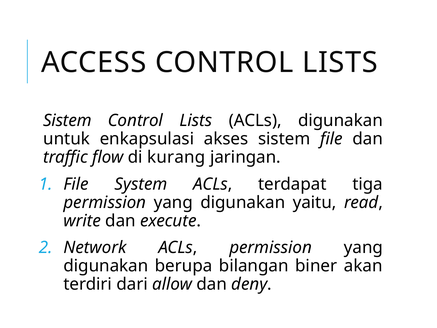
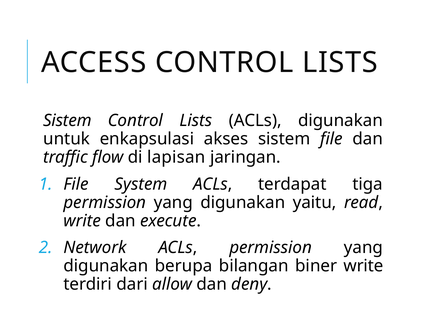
kurang: kurang -> lapisan (176, 157)
biner akan: akan -> write (363, 266)
